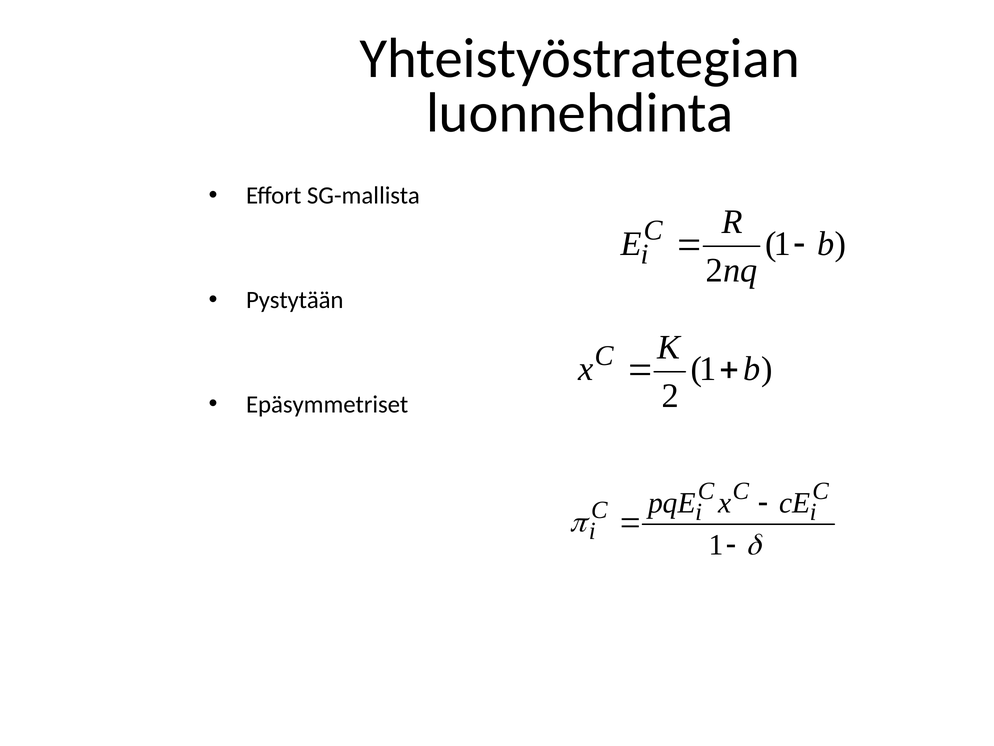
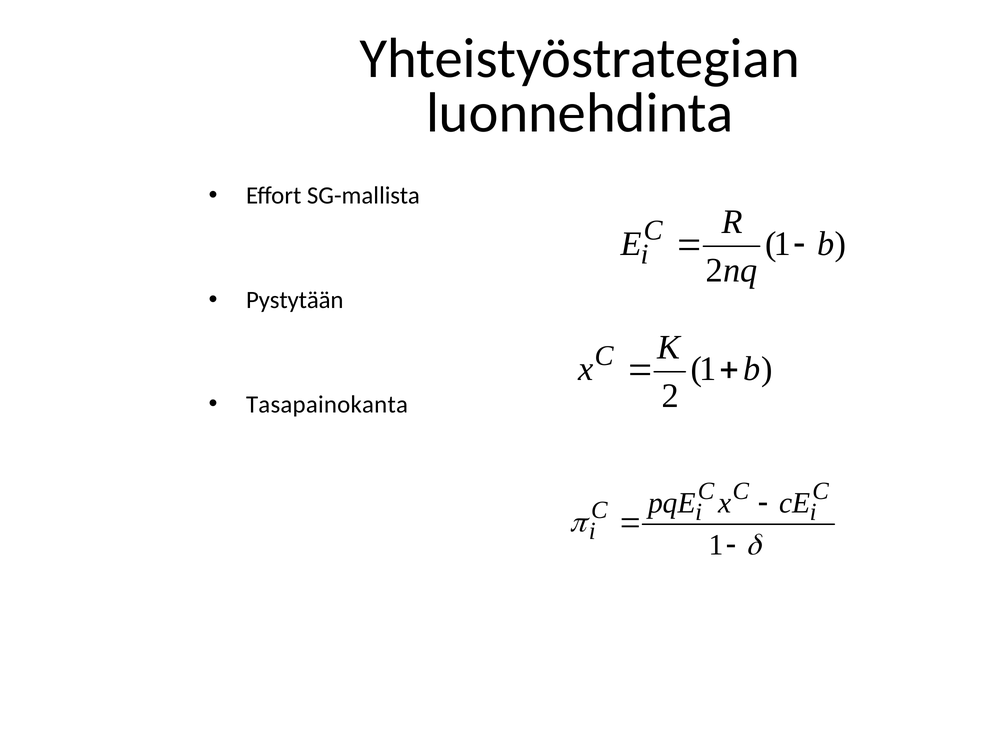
Epäsymmetriset: Epäsymmetriset -> Tasapainokanta (327, 404)
